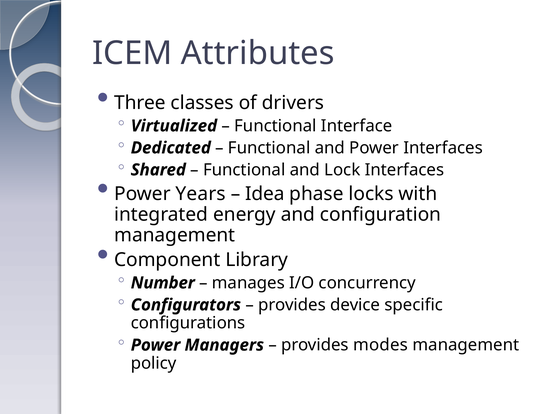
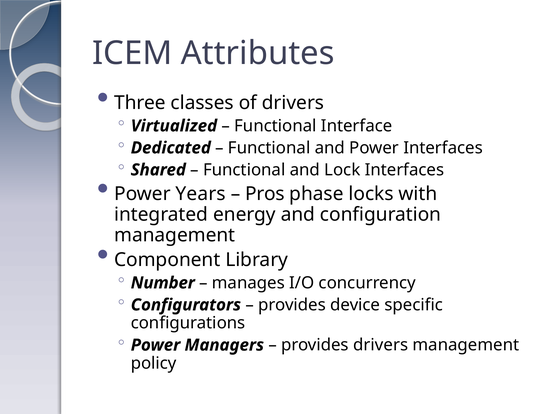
Idea: Idea -> Pros (265, 194)
provides modes: modes -> drivers (381, 345)
